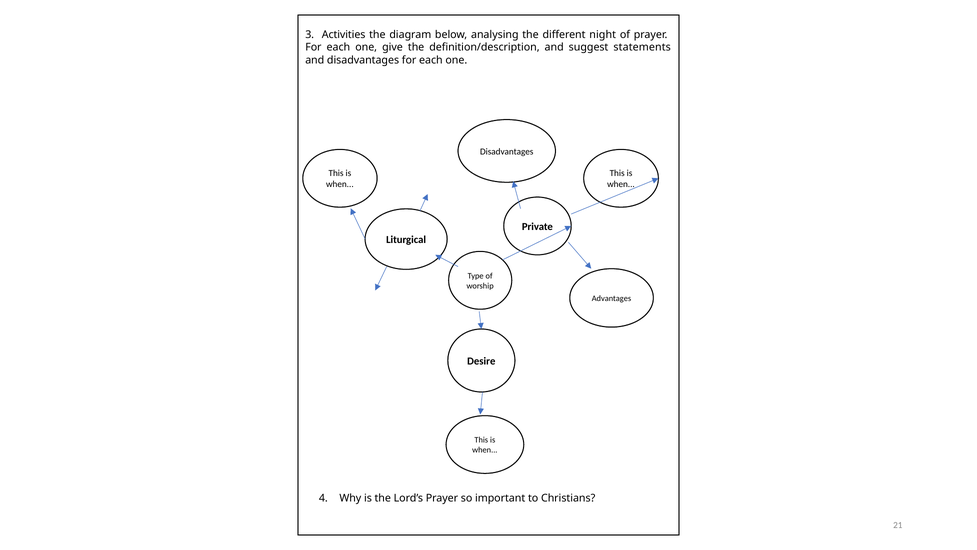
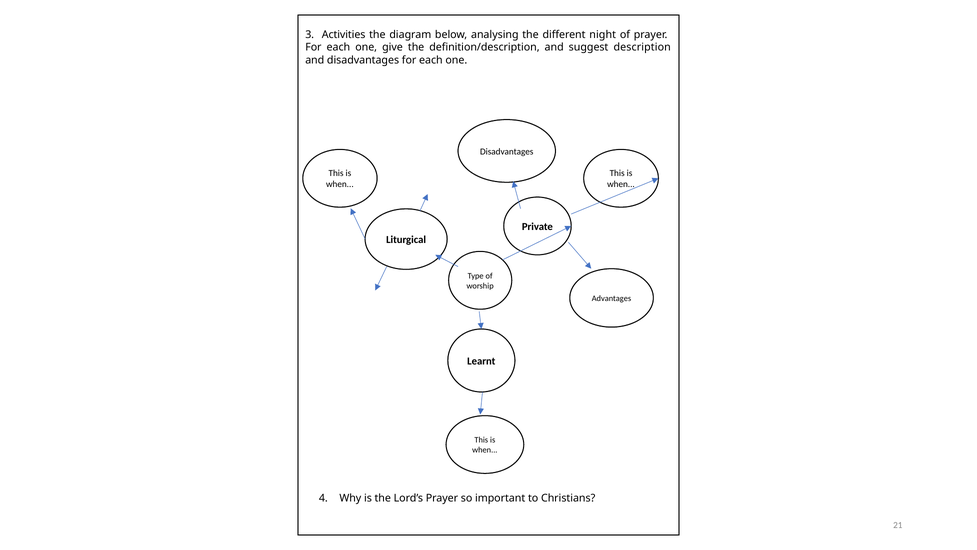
statements: statements -> description (642, 47)
Desire: Desire -> Learnt (481, 361)
